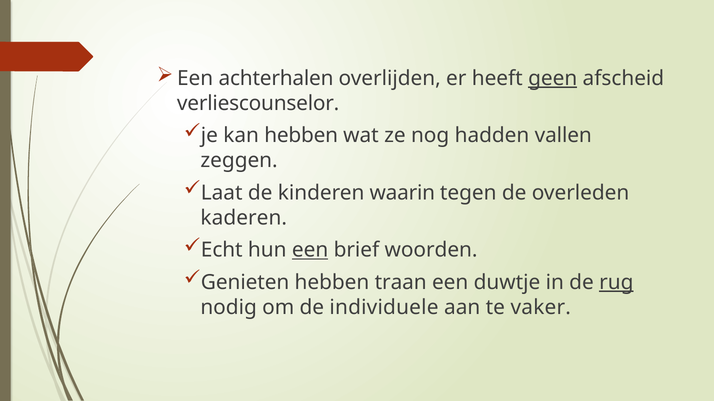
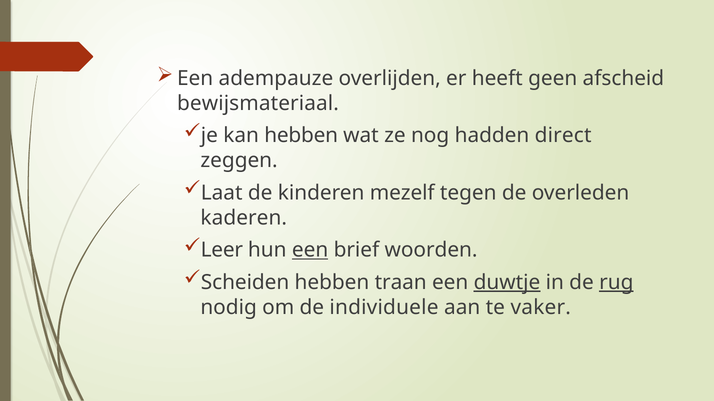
achterhalen: achterhalen -> adempauze (276, 78)
geen underline: present -> none (553, 78)
verliescounselor: verliescounselor -> bewijsmateriaal (258, 103)
vallen: vallen -> direct (563, 136)
waarin: waarin -> mezelf (402, 193)
Echt: Echt -> Leer (222, 250)
Genieten: Genieten -> Scheiden (245, 283)
duwtje underline: none -> present (507, 283)
